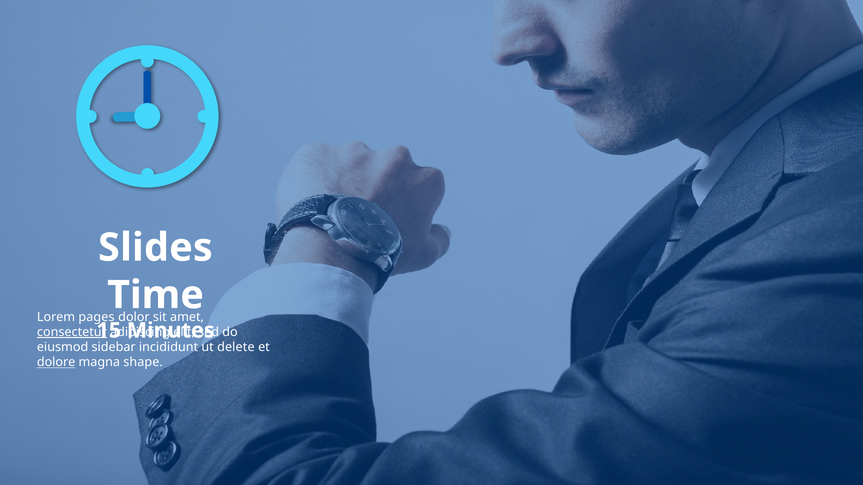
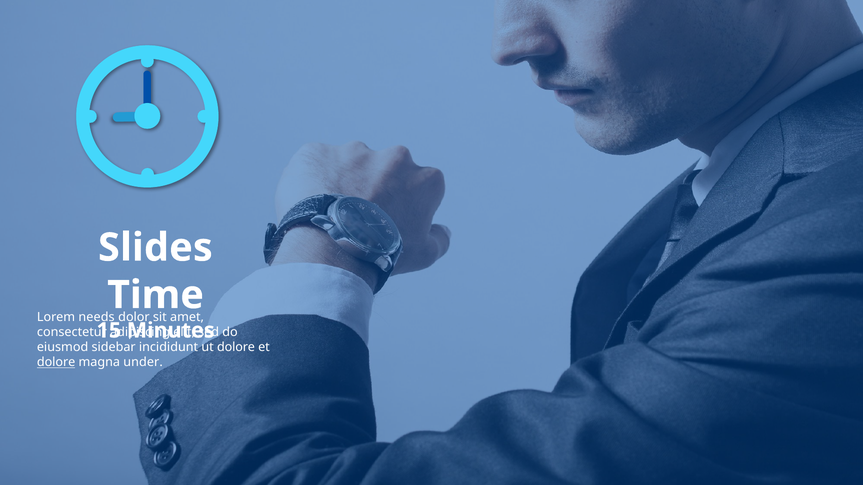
pages: pages -> needs (97, 317)
consectetur underline: present -> none (72, 332)
delete: delete -> dolore (236, 348)
shape: shape -> under (143, 363)
